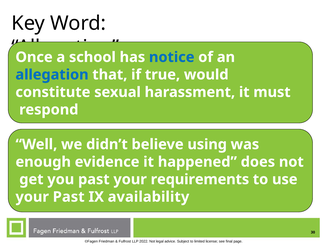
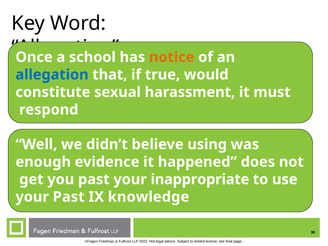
notice colour: blue -> orange (172, 57)
requirements: requirements -> inappropriate (200, 179)
availability: availability -> knowledge (148, 197)
